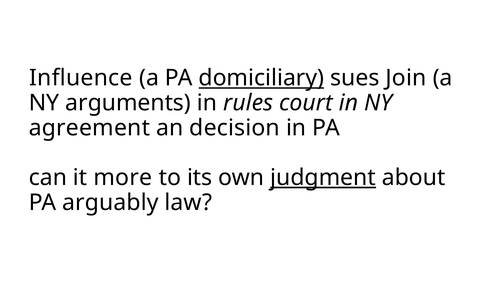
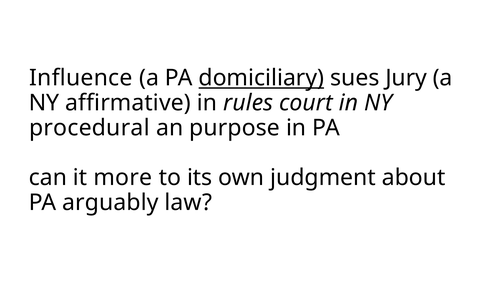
Join: Join -> Jury (406, 78)
arguments: arguments -> affirmative (128, 103)
agreement: agreement -> procedural (89, 128)
decision: decision -> purpose (235, 128)
judgment underline: present -> none (323, 178)
